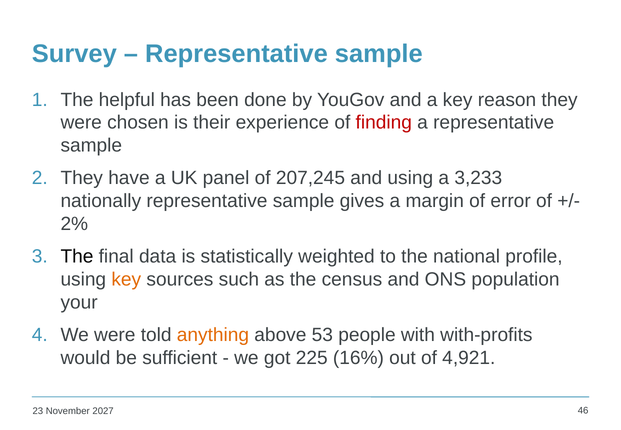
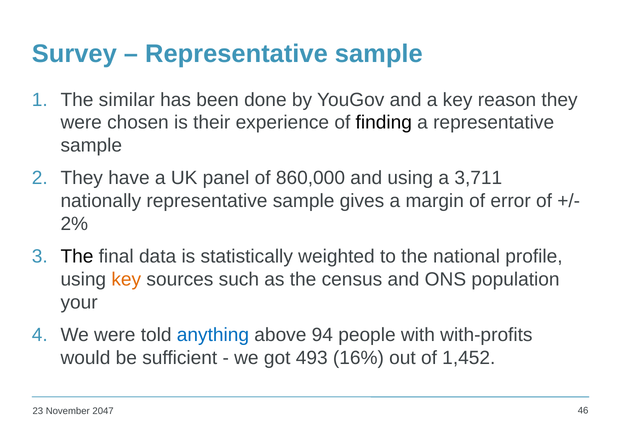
helpful: helpful -> similar (127, 100)
finding colour: red -> black (384, 123)
207,245: 207,245 -> 860,000 (310, 178)
3,233: 3,233 -> 3,711 (478, 178)
anything colour: orange -> blue (213, 335)
53: 53 -> 94 (322, 335)
225: 225 -> 493 (312, 358)
4,921: 4,921 -> 1,452 (469, 358)
2027: 2027 -> 2047 (103, 411)
